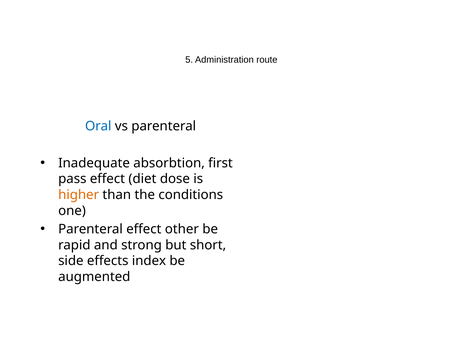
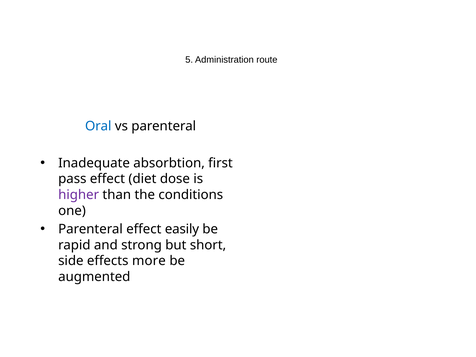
higher colour: orange -> purple (79, 195)
other: other -> easily (182, 229)
index: index -> more (149, 261)
